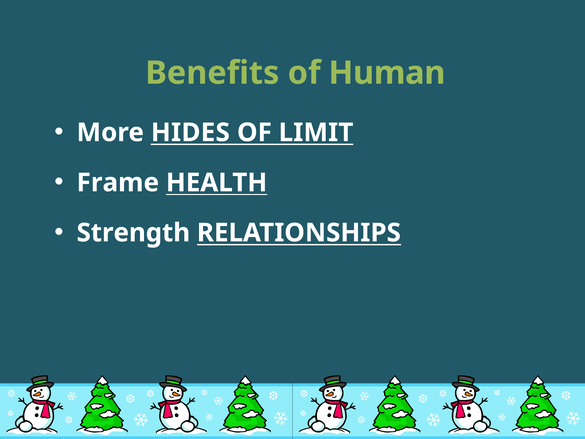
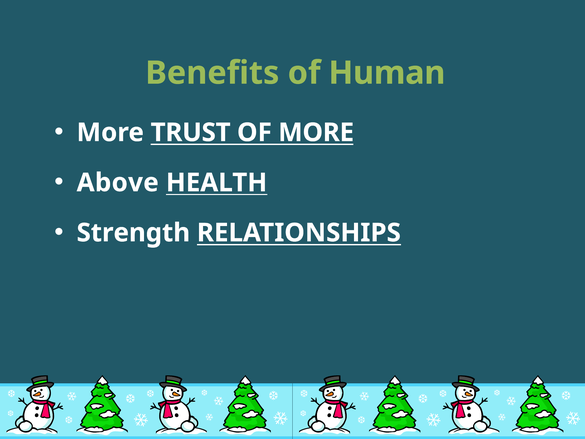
HIDES: HIDES -> TRUST (191, 132)
OF LIMIT: LIMIT -> MORE (316, 132)
Frame: Frame -> Above (118, 183)
